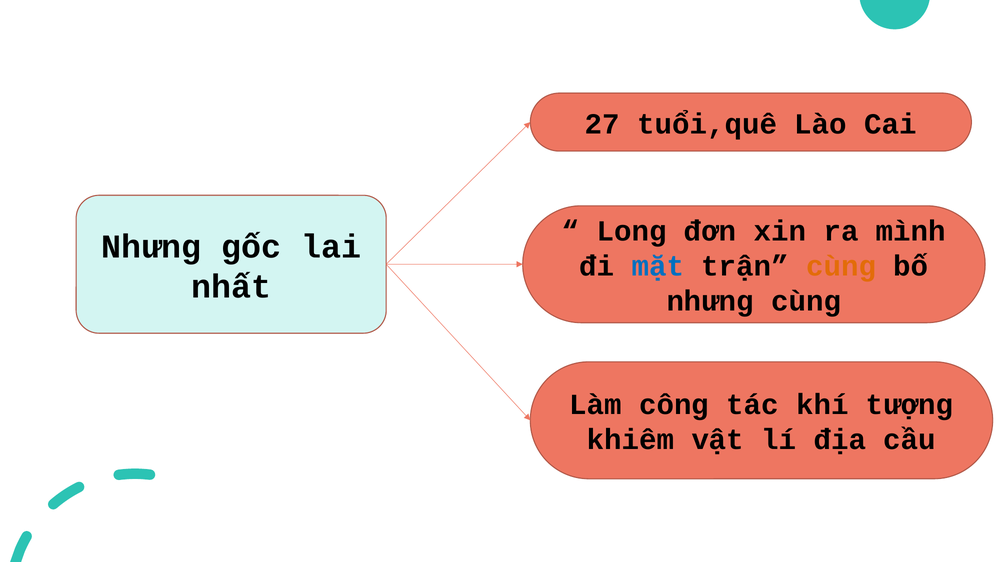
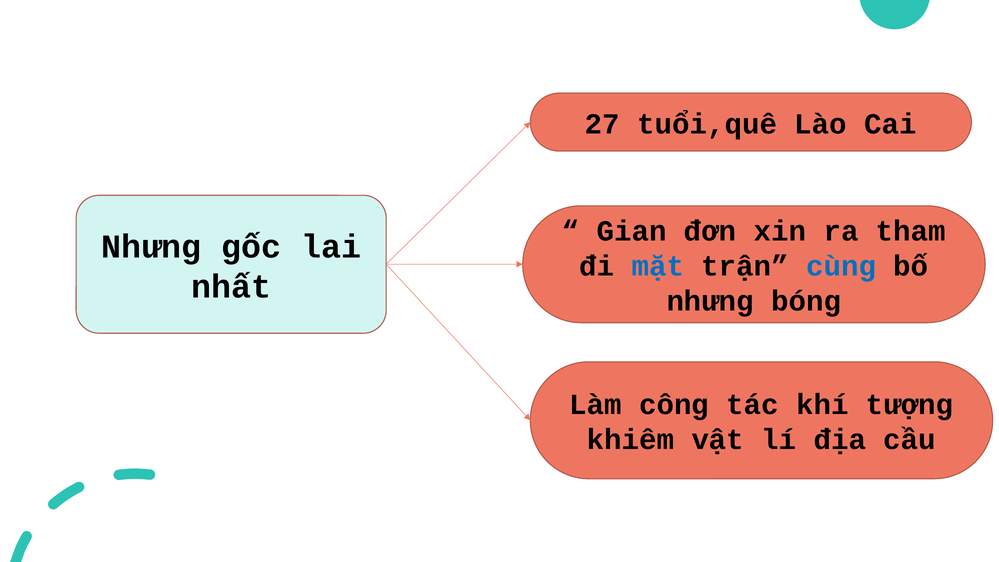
Long: Long -> Gian (632, 231)
mình: mình -> tham (911, 231)
cùng colour: orange -> blue (841, 266)
nhưng cùng: cùng -> bóng (806, 301)
